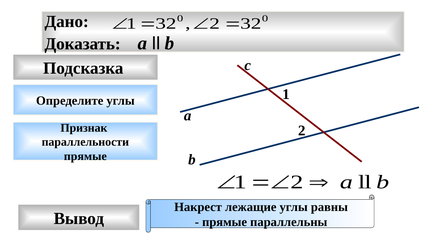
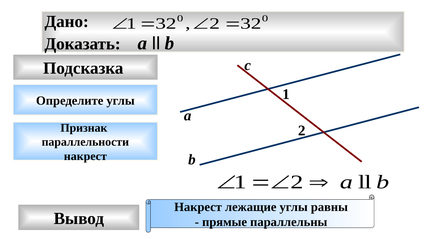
прямые: прямые -> накрест (85, 157)
